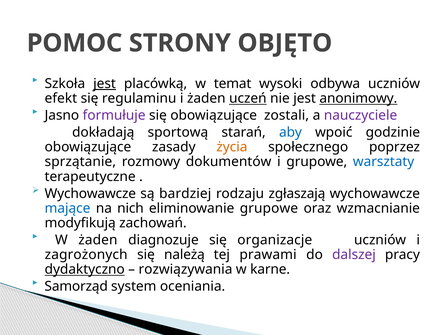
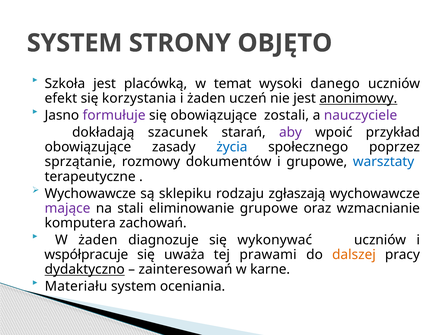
POMOC: POMOC -> SYSTEM (75, 43)
jest underline: present -> none (105, 84)
odbywa: odbywa -> danego (335, 84)
regulaminu: regulaminu -> korzystania (139, 99)
uczeń underline: present -> none (248, 99)
sportową: sportową -> szacunek (178, 132)
aby colour: blue -> purple (290, 132)
godzinie: godzinie -> przykład (393, 132)
życia colour: orange -> blue (232, 147)
bardziej: bardziej -> sklepiku (185, 194)
mające colour: blue -> purple (68, 208)
nich: nich -> stali (130, 208)
modyfikują: modyfikują -> komputera (80, 223)
organizacje: organizacje -> wykonywać (275, 240)
zagrożonych: zagrożonych -> współpracuje (86, 255)
należą: należą -> uważa (184, 255)
dalszej colour: purple -> orange (354, 255)
rozwiązywania: rozwiązywania -> zainteresowań (186, 270)
Samorząd: Samorząd -> Materiału (76, 287)
